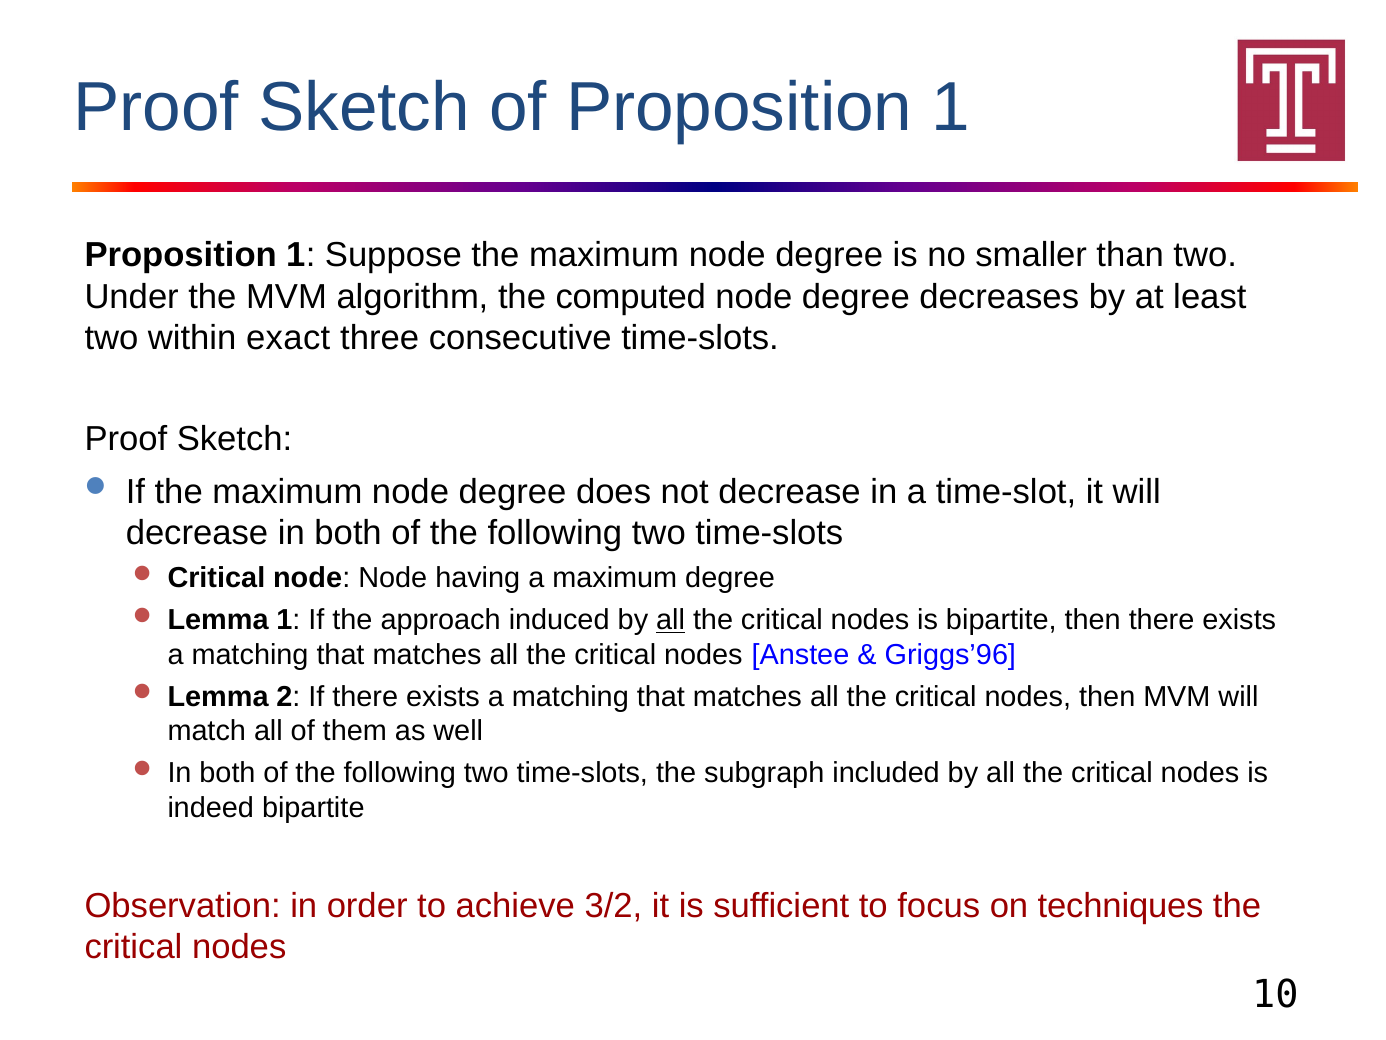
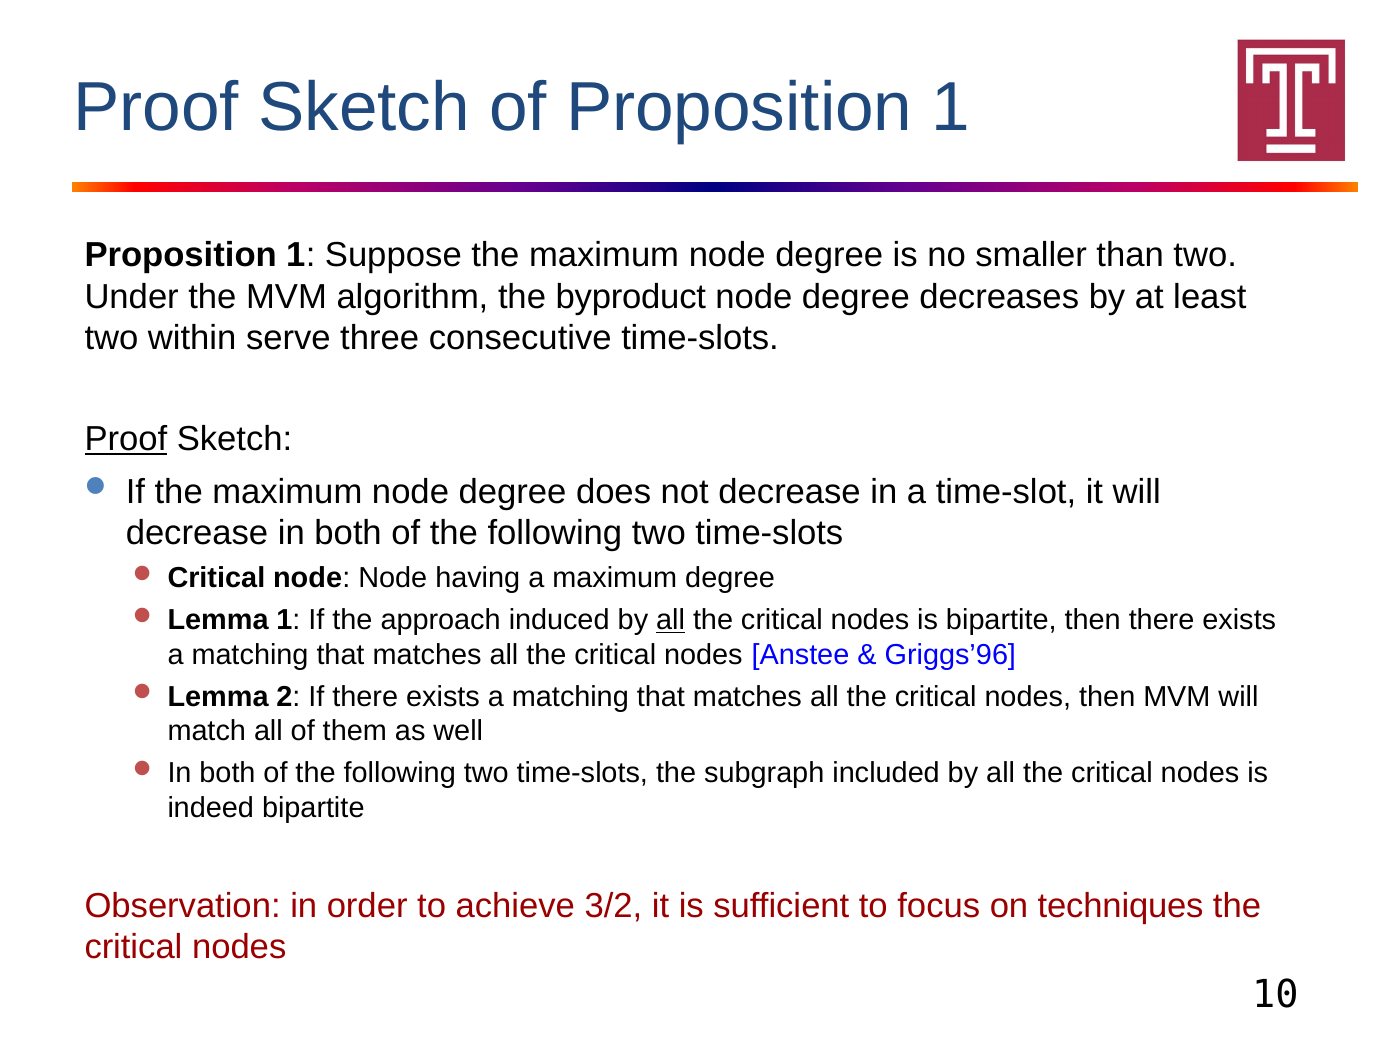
computed: computed -> byproduct (631, 297)
exact: exact -> serve (288, 338)
Proof underline: none -> present (126, 439)
